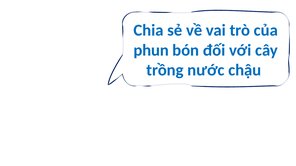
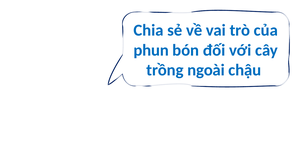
nước: nước -> ngoài (206, 70)
